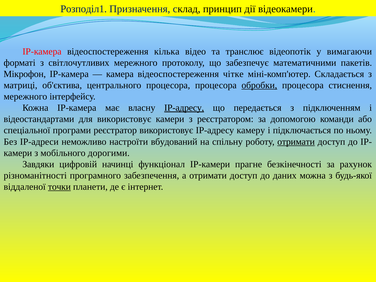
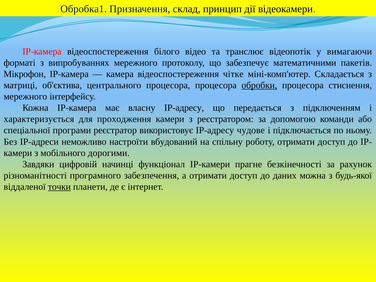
Розподіл1: Розподіл1 -> Обробка1 (84, 9)
кілька: кілька -> білого (167, 51)
світлочутливих: світлочутливих -> випробуваннях (79, 63)
IP-адресу underline: present -> none (184, 108)
відеостандартами: відеостандартами -> характеризується (39, 119)
для використовує: використовує -> проходження (124, 119)
камеру: камеру -> чудове (251, 130)
отримати underline: present -> none (296, 142)
